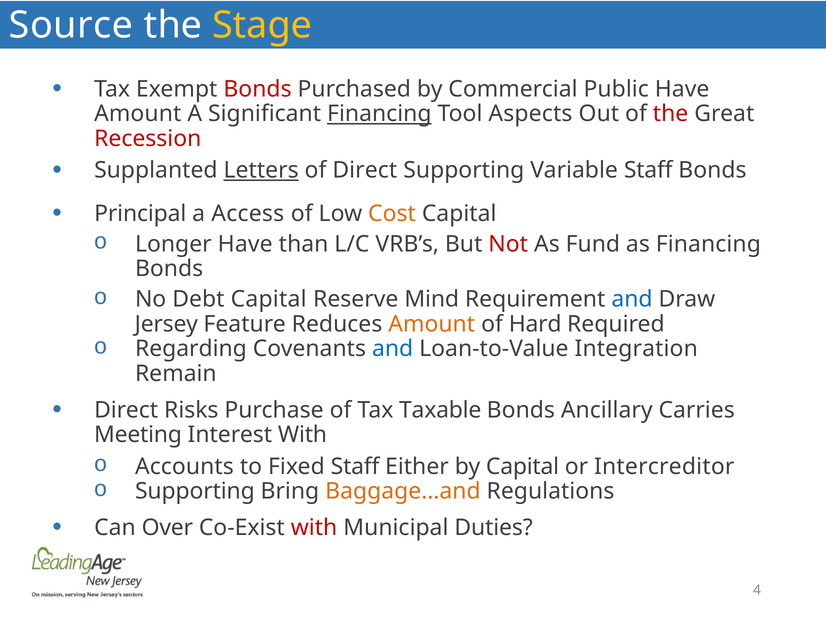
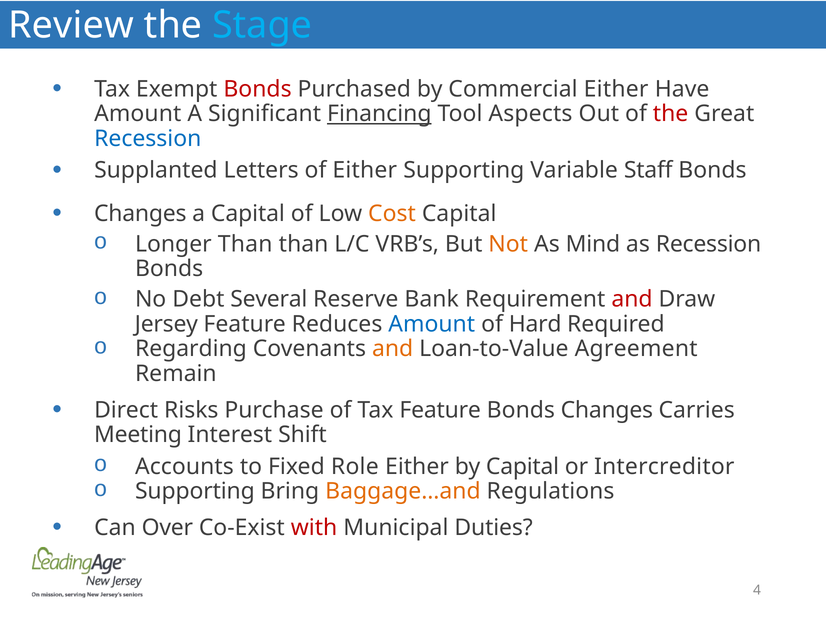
Source: Source -> Review (71, 25)
Stage colour: yellow -> light blue (262, 25)
Commercial Public: Public -> Either (616, 89)
Recession colour: red -> blue (148, 139)
Letters underline: present -> none (261, 171)
of Direct: Direct -> Either (365, 171)
Principal: Principal -> Changes (140, 214)
a Access: Access -> Capital (248, 214)
Longer Have: Have -> Than (245, 244)
Not colour: red -> orange (508, 244)
Fund: Fund -> Mind (593, 244)
as Financing: Financing -> Recession (709, 244)
Debt Capital: Capital -> Several (269, 300)
Mind: Mind -> Bank (432, 300)
and colour: blue -> red (632, 300)
Amount colour: orange -> blue (432, 324)
and colour: blue -> orange (393, 349)
Integration: Integration -> Agreement (636, 349)
Tax Taxable: Taxable -> Feature (440, 410)
Bonds Ancillary: Ancillary -> Changes (607, 410)
Interest With: With -> Shift (302, 435)
Fixed Staff: Staff -> Role (355, 467)
